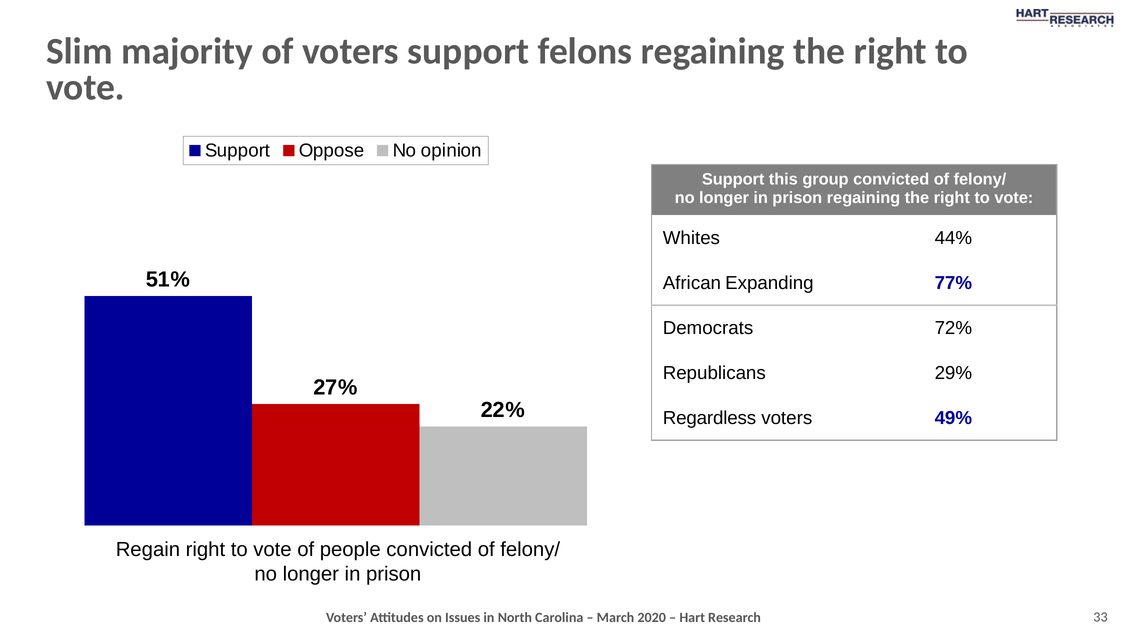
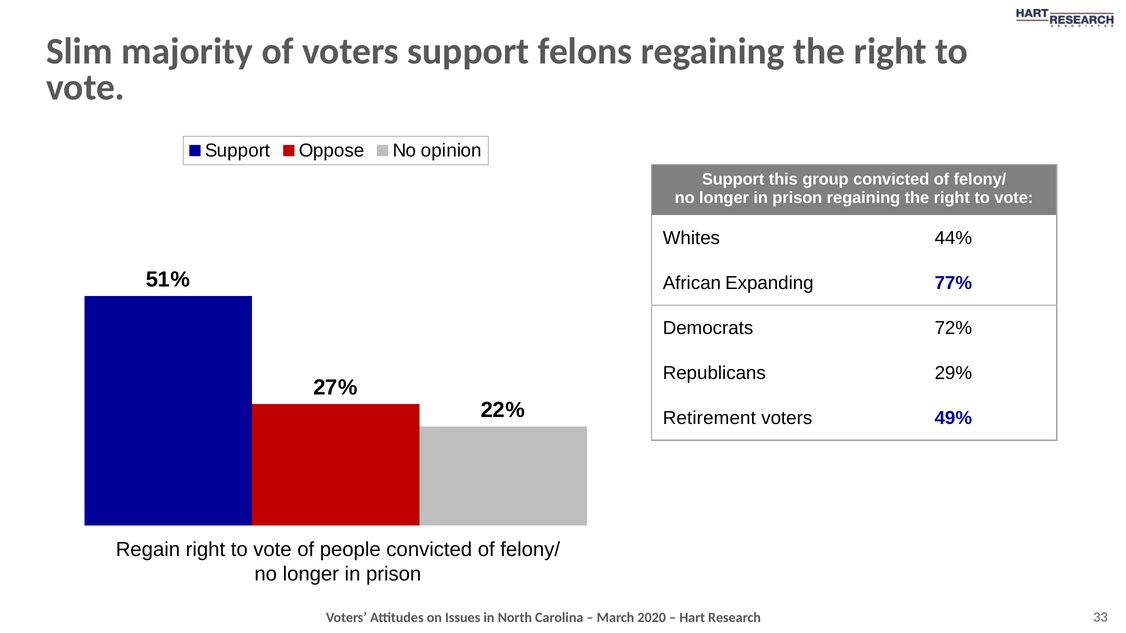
Regardless: Regardless -> Retirement (709, 418)
